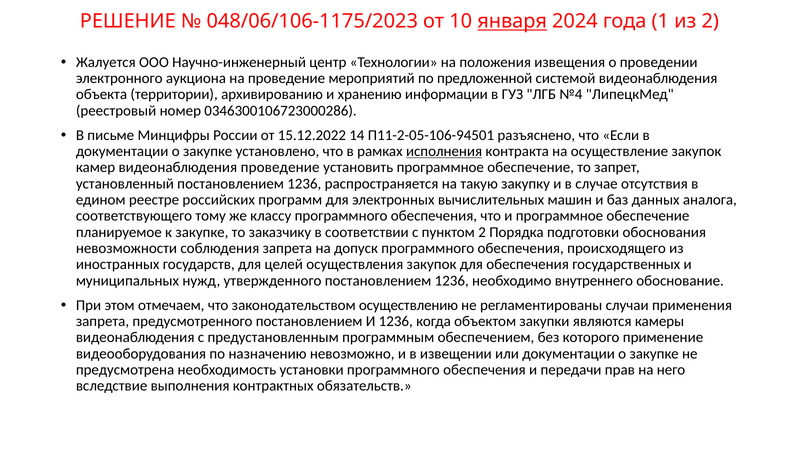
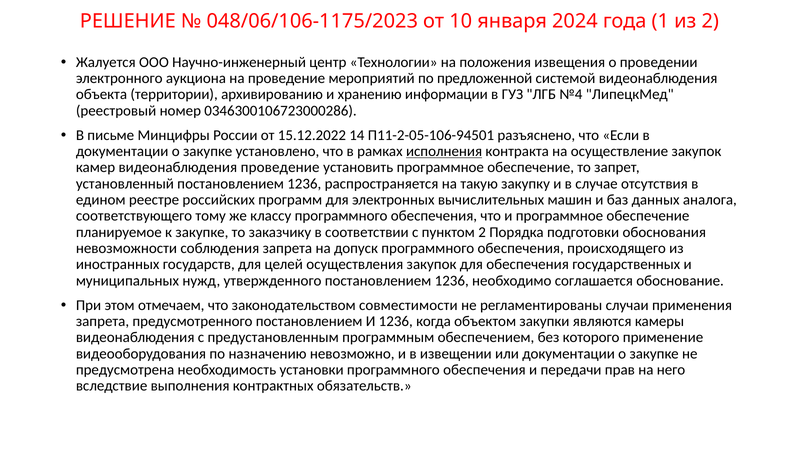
января underline: present -> none (512, 21)
внутреннего: внутреннего -> соглашается (594, 281)
осуществлению: осуществлению -> совместимости (408, 305)
